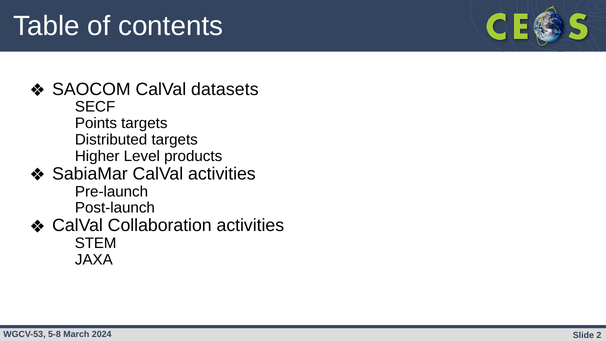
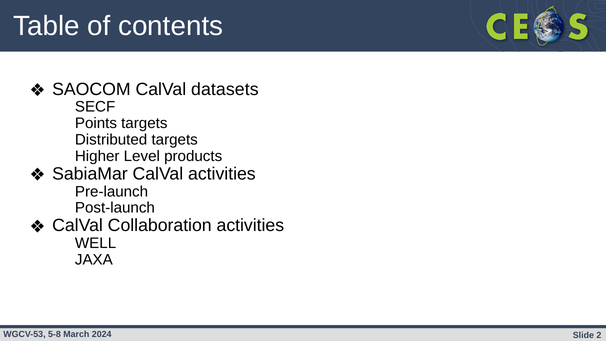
STEM: STEM -> WELL (96, 243)
